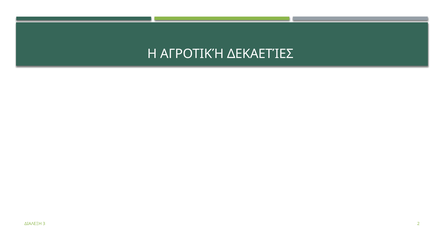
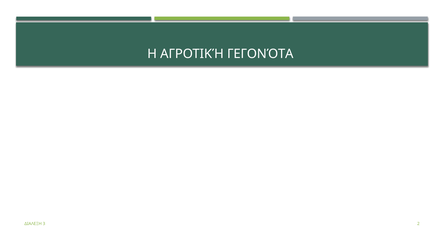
ΔΕΚΑΕΤΊΕΣ: ΔΕΚΑΕΤΊΕΣ -> ΓΕΓΟΝΌΤΑ (260, 54)
